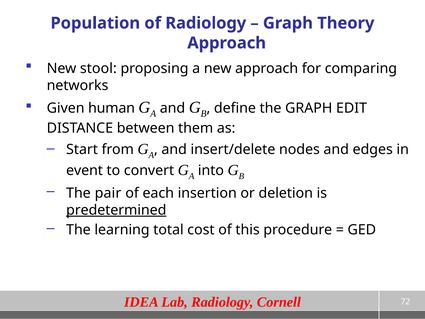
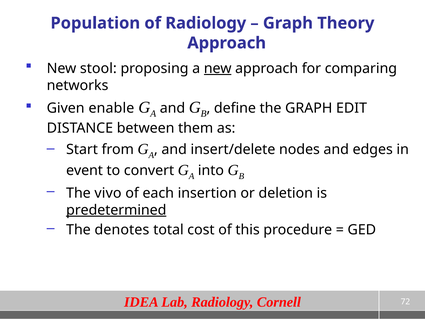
new underline: none -> present (218, 68)
human: human -> enable (111, 108)
pair: pair -> vivo (108, 193)
learning: learning -> denotes (122, 230)
